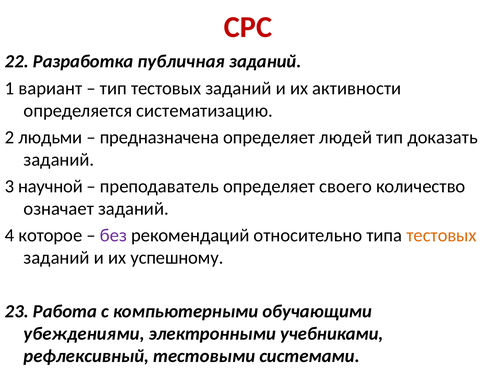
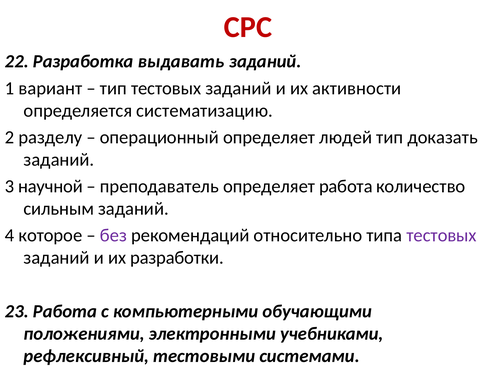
публичная: публичная -> выдавать (181, 61)
людьми: людьми -> разделу (50, 137)
предназначена: предназначена -> операционный (159, 137)
определяет своего: своего -> работа (346, 186)
означает: означает -> сильным (59, 209)
тестовых colour: orange -> purple (442, 235)
успешному: успешному -> разработки (177, 258)
убеждениями: убеждениями -> положениями (84, 334)
